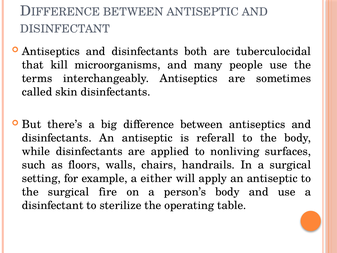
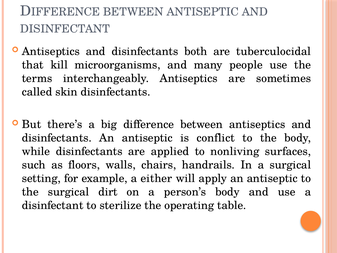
referall: referall -> conflict (216, 138)
fire: fire -> dirt (108, 192)
